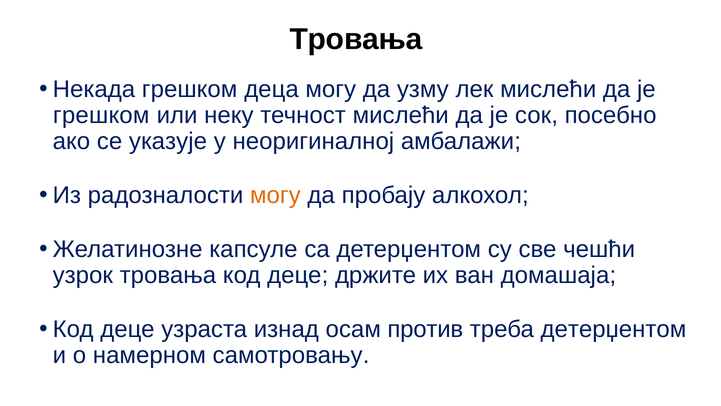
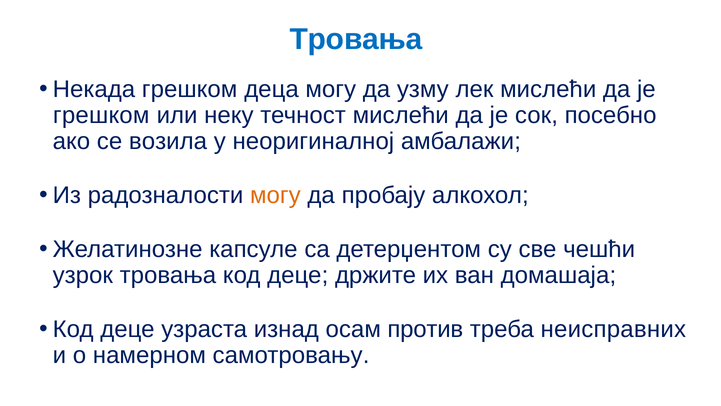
Тровања colour: black -> blue (356, 39)
указује: указује -> возила (168, 141)
треба детерџентом: детерџентом -> неисправних (613, 329)
